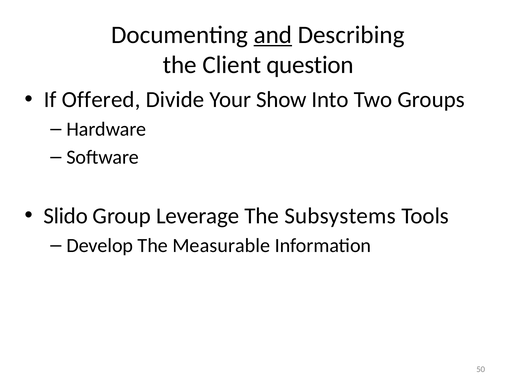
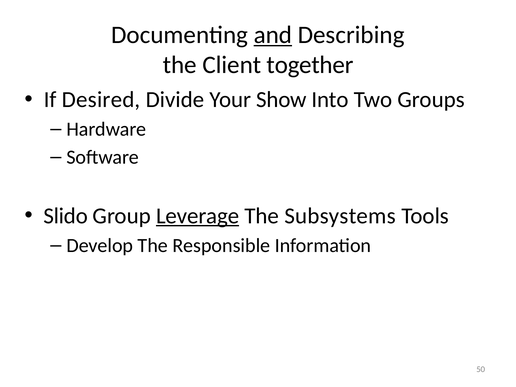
question: question -> together (310, 65)
Offered: Offered -> Desired (101, 100)
Leverage underline: none -> present (198, 216)
Measurable: Measurable -> Responsible (221, 246)
